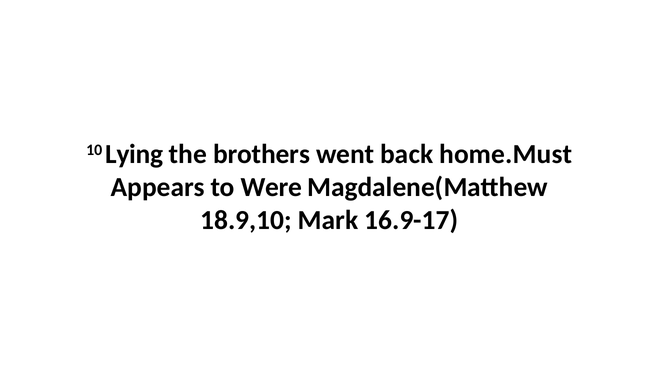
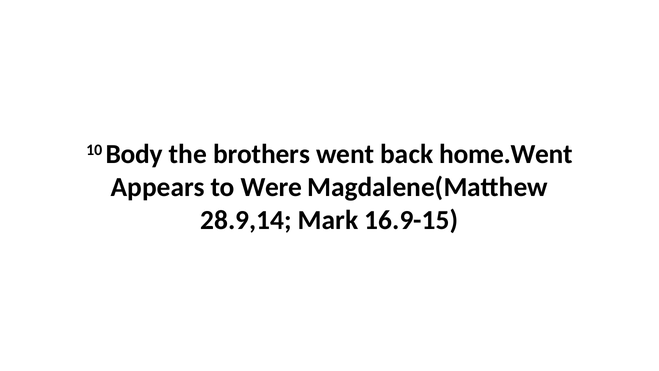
Lying: Lying -> Body (134, 154)
home.Must: home.Must -> home.Went (506, 154)
18.9,10: 18.9,10 -> 28.9,14 (246, 220)
16.9-17: 16.9-17 -> 16.9-15 (411, 220)
